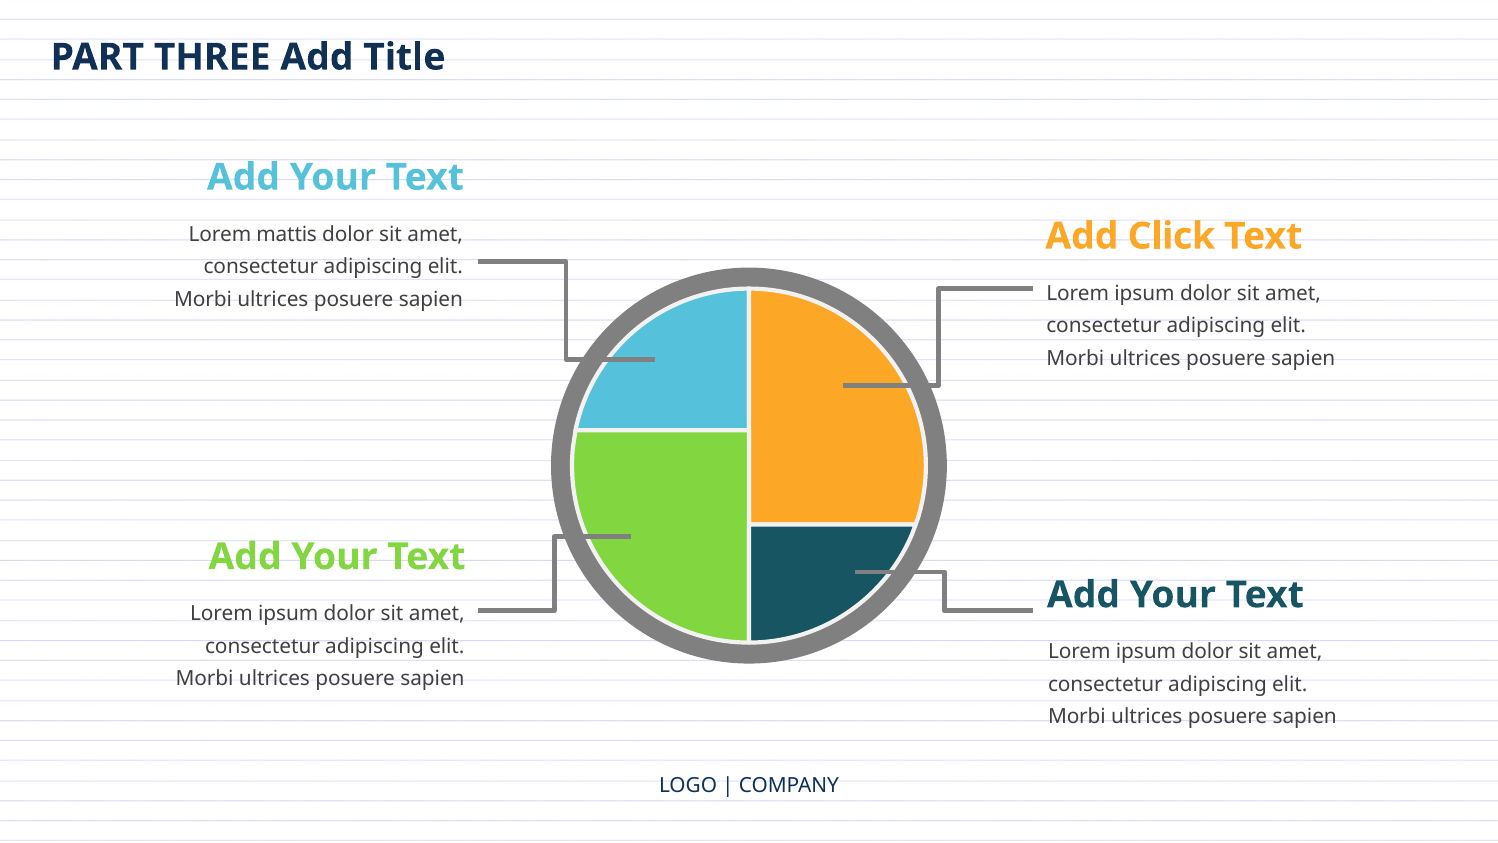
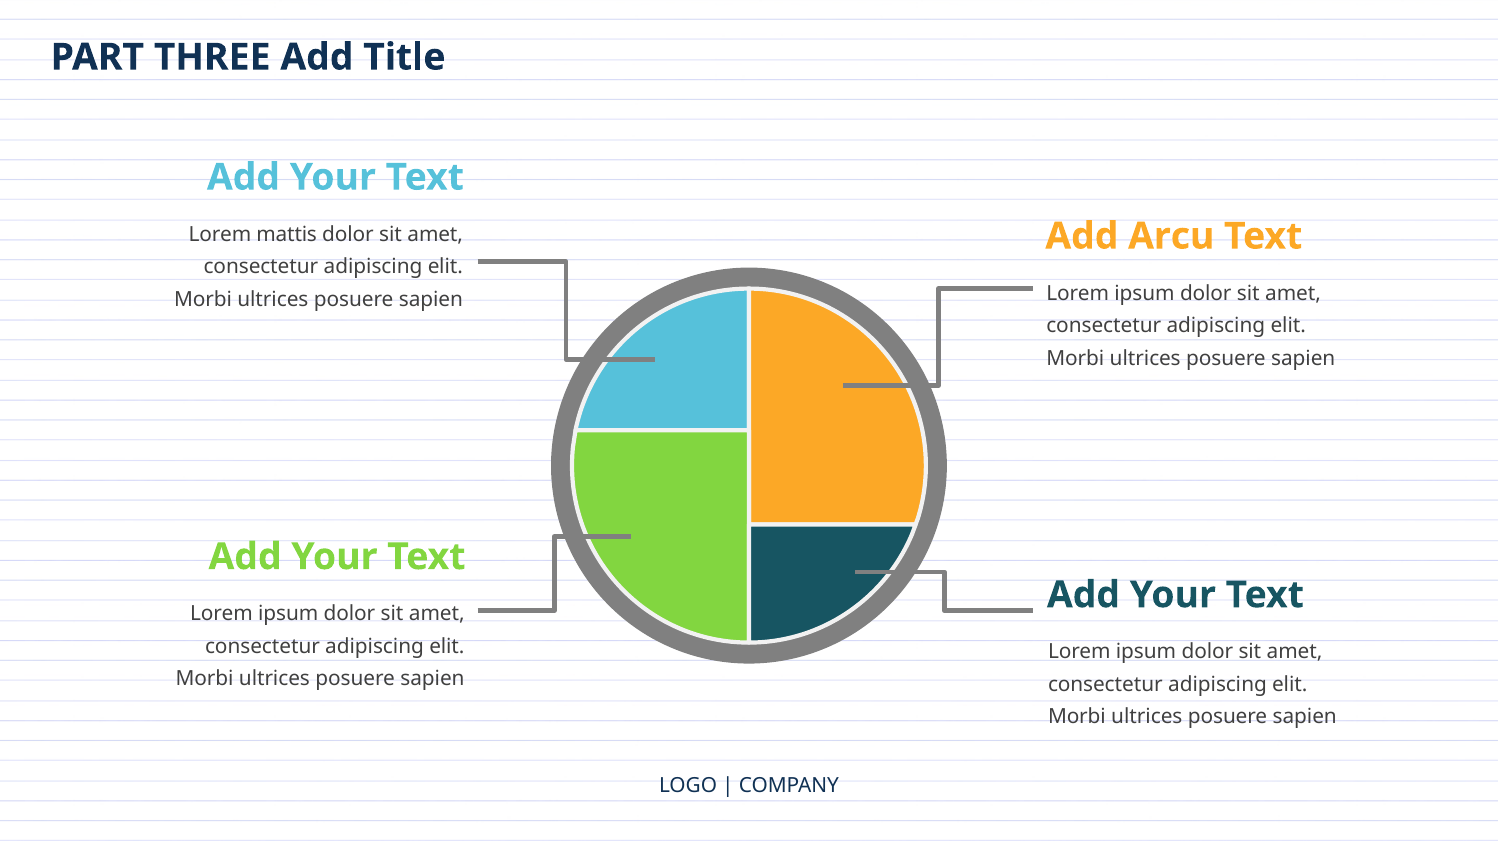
Click: Click -> Arcu (1171, 236)
